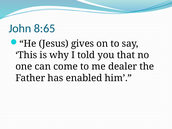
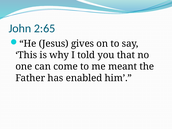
8:65: 8:65 -> 2:65 (45, 28)
dealer: dealer -> meant (123, 67)
